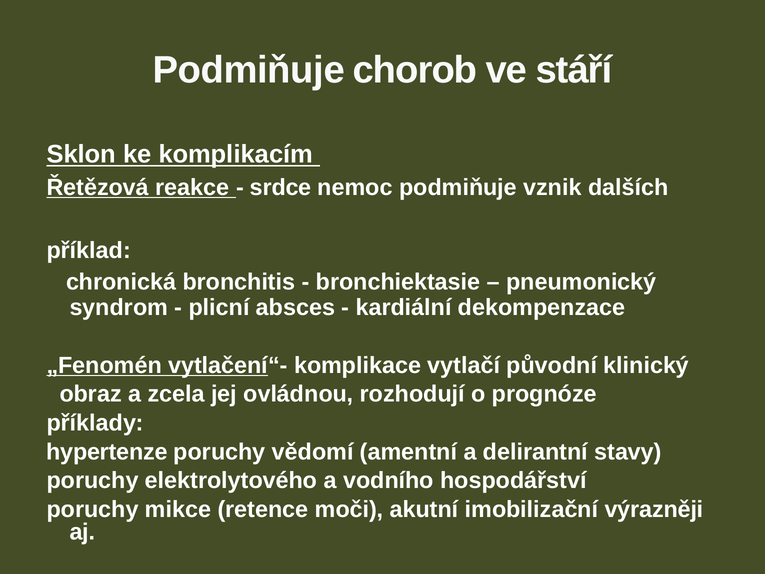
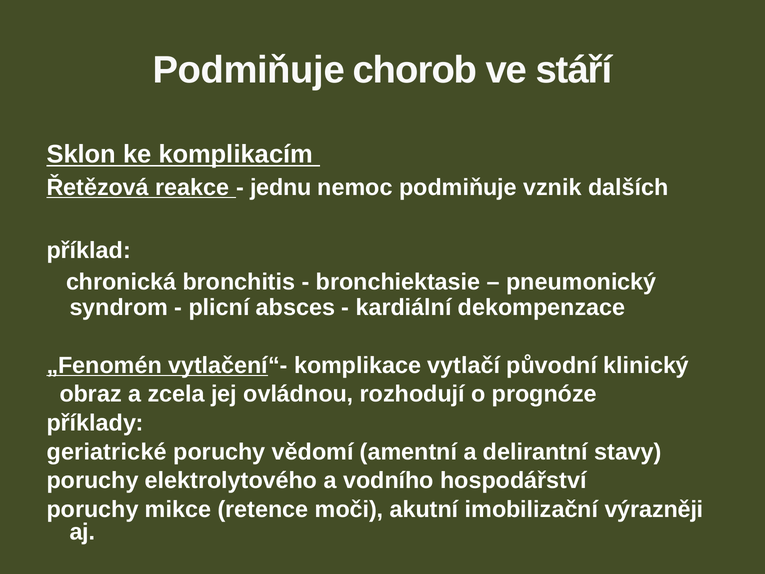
srdce: srdce -> jednu (281, 187)
hypertenze: hypertenze -> geriatrické (107, 452)
